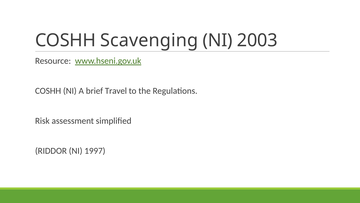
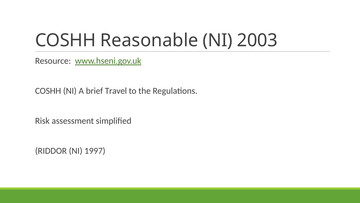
Scavenging: Scavenging -> Reasonable (149, 40)
